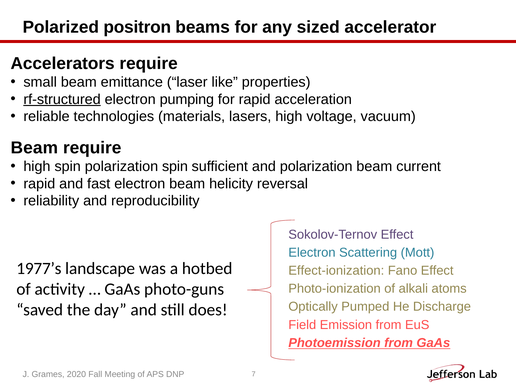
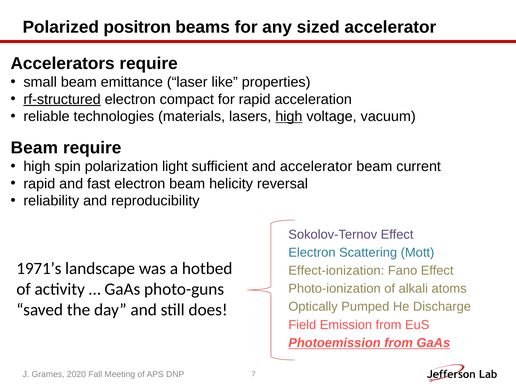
pumping: pumping -> compact (187, 99)
high underline: none -> present (289, 117)
polarization spin: spin -> light (175, 166)
and polarization: polarization -> accelerator (316, 166)
1977’s: 1977’s -> 1971’s (39, 269)
